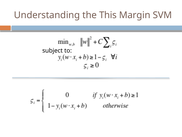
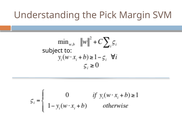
This: This -> Pick (108, 15)
